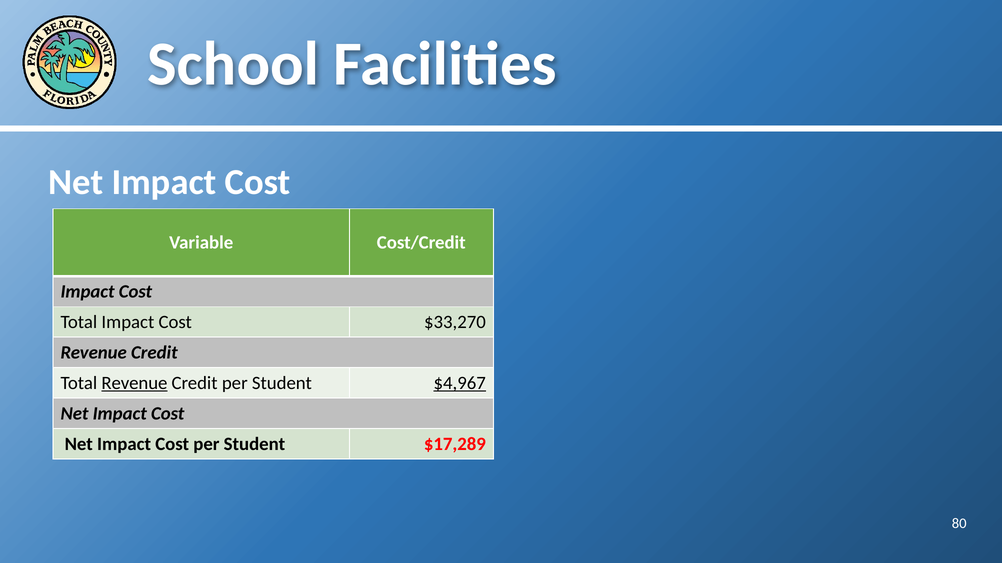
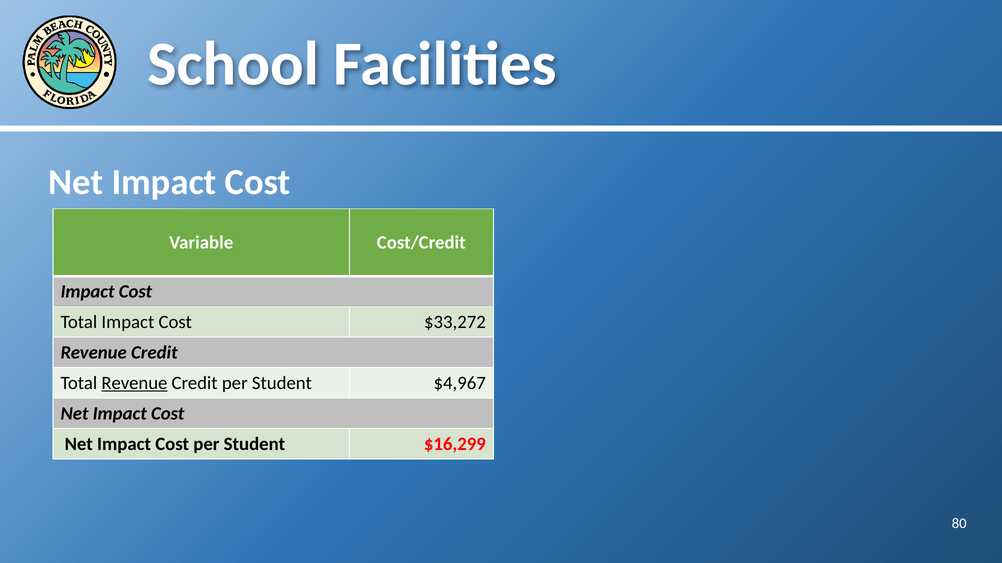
$33,270: $33,270 -> $33,272 (455, 323)
$4,967 underline: present -> none (460, 383)
$17,289: $17,289 -> $16,299 (455, 444)
